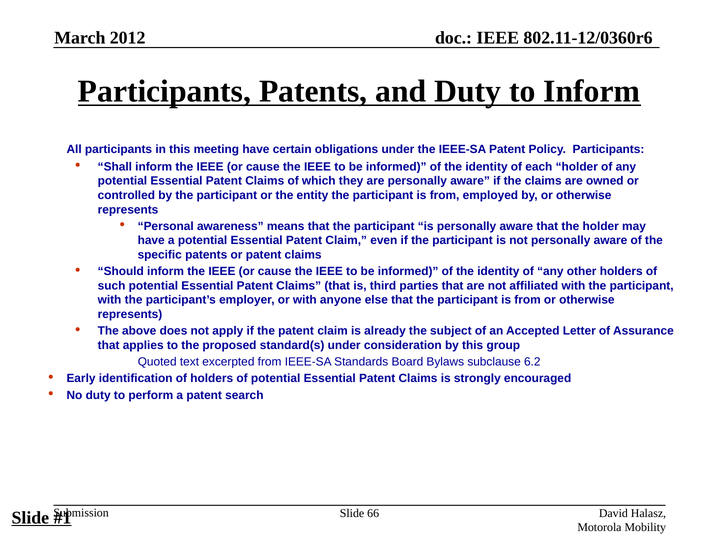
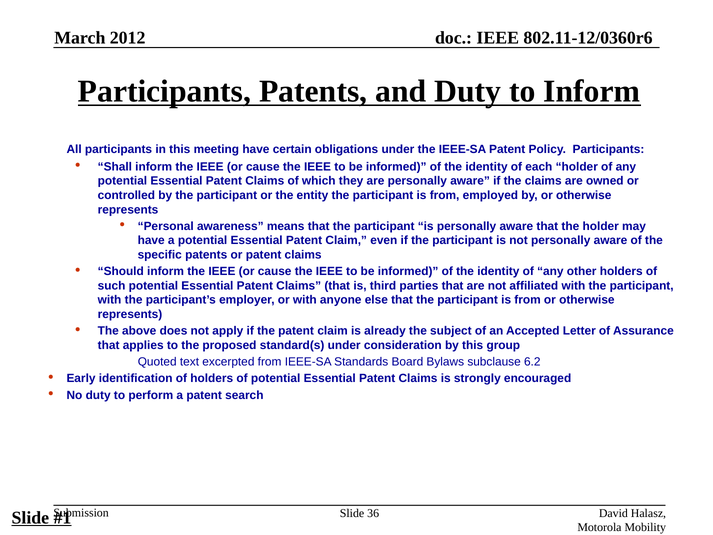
66: 66 -> 36 (373, 513)
